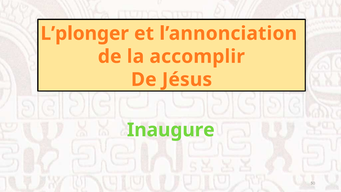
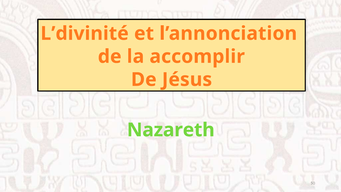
L’plonger: L’plonger -> L’divinité (85, 33)
Inaugure: Inaugure -> Nazareth (171, 130)
